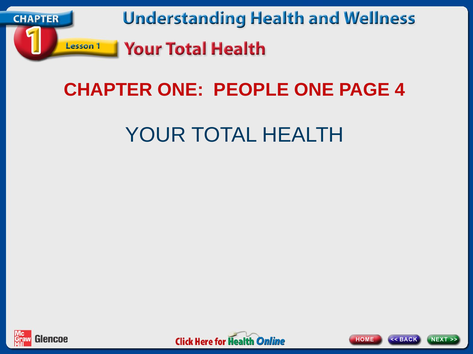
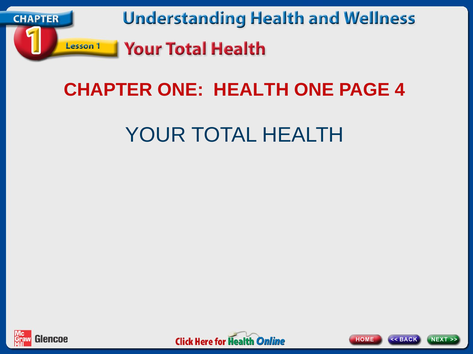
ONE PEOPLE: PEOPLE -> HEALTH (251, 90)
